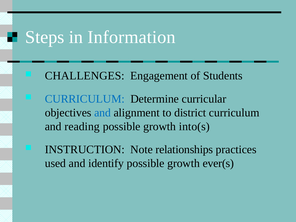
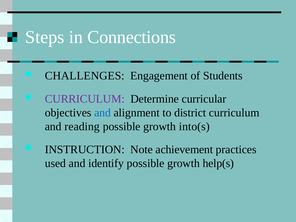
Information: Information -> Connections (132, 37)
CURRICULUM colour: blue -> purple (85, 99)
relationships: relationships -> achievement (184, 150)
ever(s: ever(s -> help(s (218, 163)
